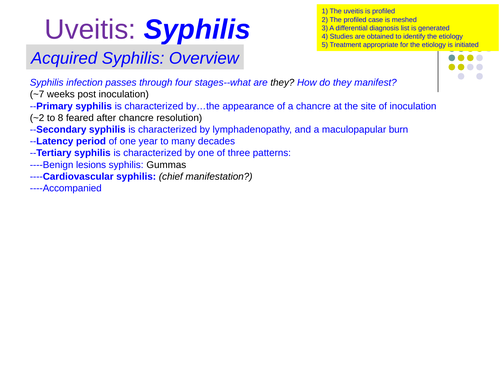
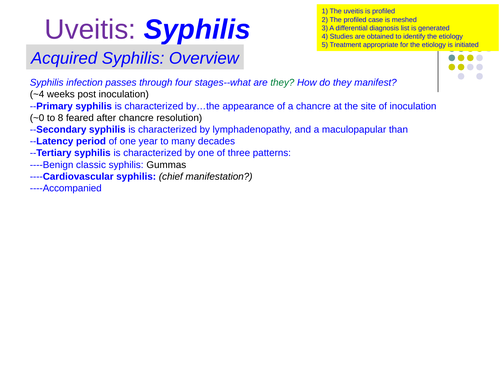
they colour: black -> green (282, 83)
~7: ~7 -> ~4 (37, 94)
~2: ~2 -> ~0 (37, 118)
burn: burn -> than (398, 130)
lesions: lesions -> classic (91, 165)
